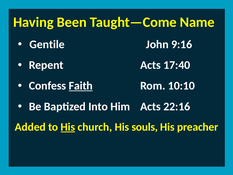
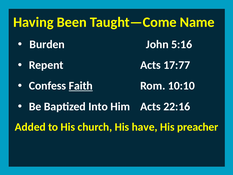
Gentile: Gentile -> Burden (47, 44)
9:16: 9:16 -> 5:16 (182, 44)
17:40: 17:40 -> 17:77 (177, 65)
His underline: present -> none (68, 127)
souls: souls -> have (145, 127)
